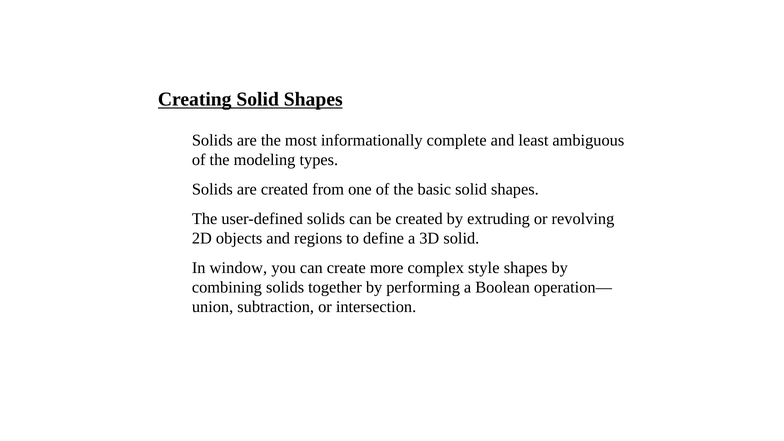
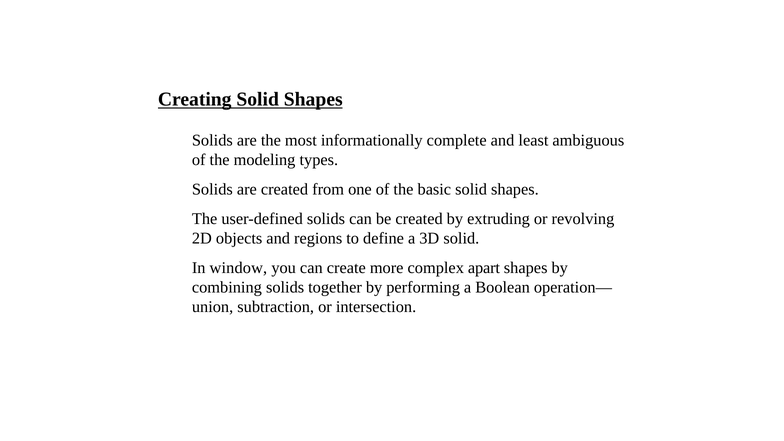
style: style -> apart (484, 268)
